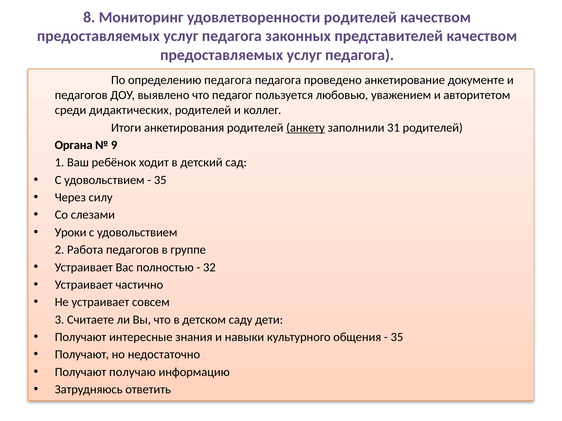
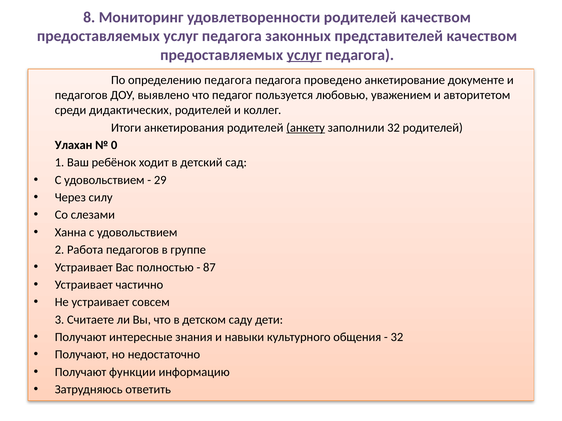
услуг underline: none -> present (304, 55)
заполнили 31: 31 -> 32 (394, 128)
Органа: Органа -> Улахан (74, 145)
9: 9 -> 0 (114, 145)
35: 35 -> 29 (160, 180)
Уроки: Уроки -> Ханна (71, 233)
32: 32 -> 87 (209, 268)
35: 35 -> 32 (397, 337)
получаю: получаю -> функции (132, 372)
